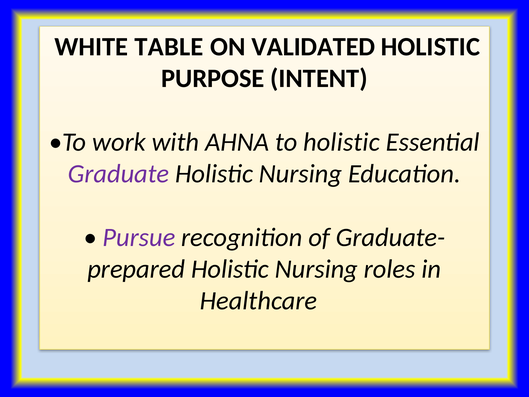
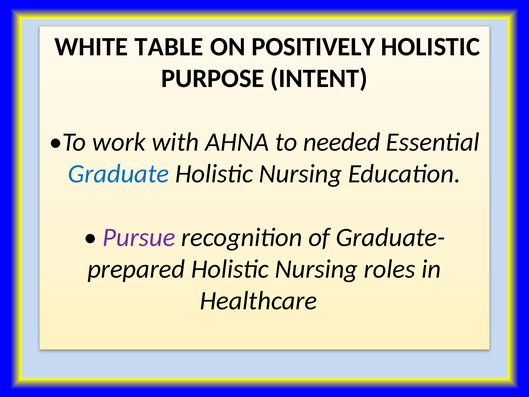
VALIDATED: VALIDATED -> POSITIVELY (313, 47)
to holistic: holistic -> needed (342, 142)
Graduate colour: purple -> blue (119, 174)
